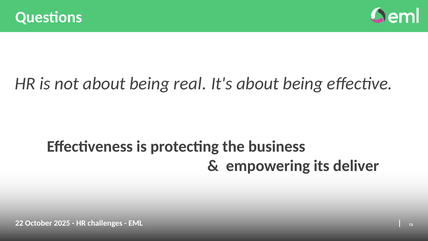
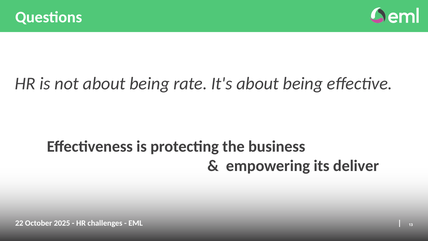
real: real -> rate (190, 84)
